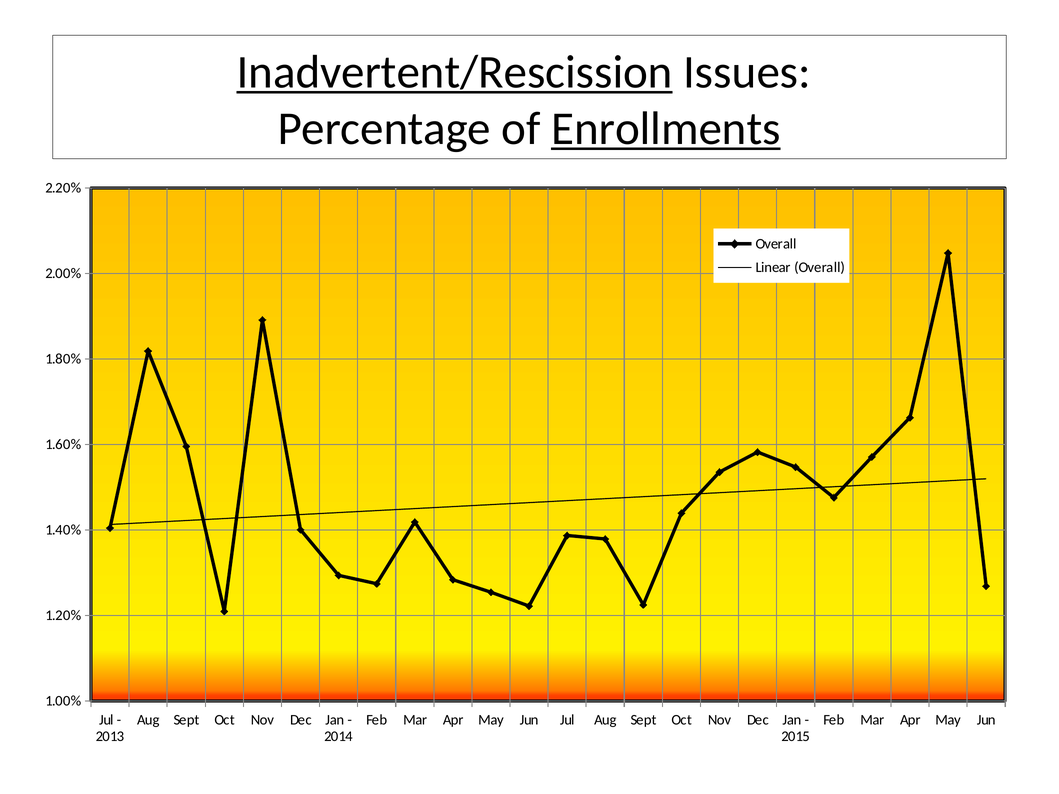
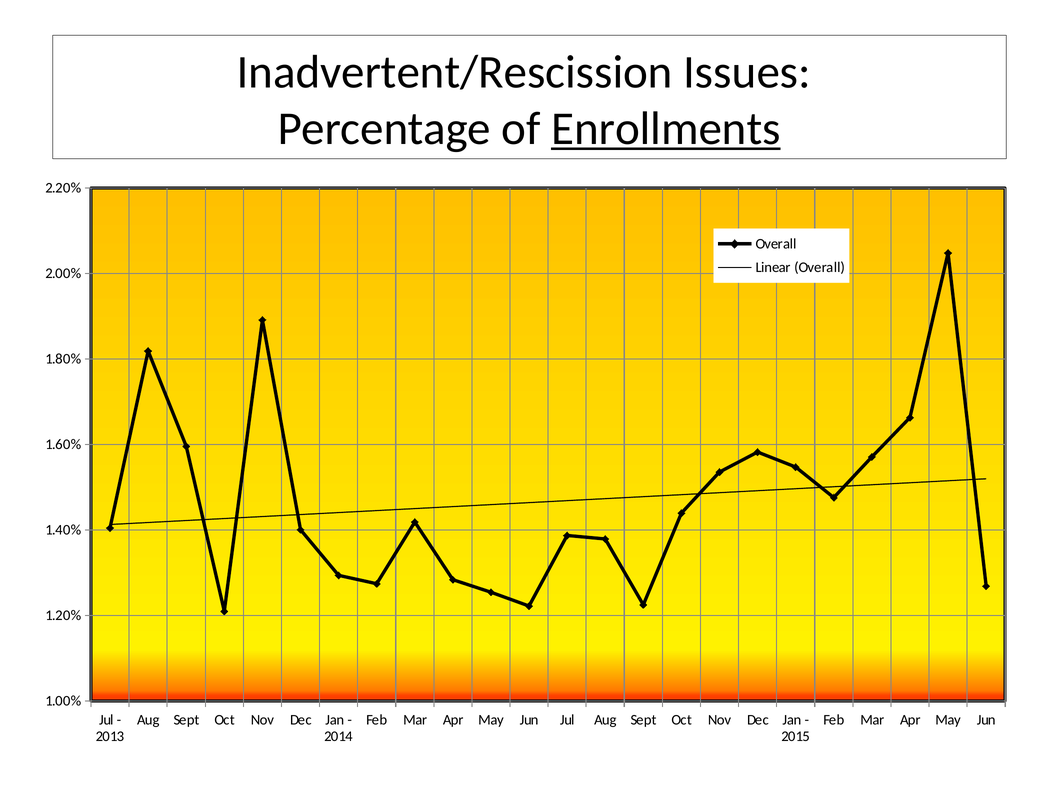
Inadvertent/Rescission underline: present -> none (455, 72)
